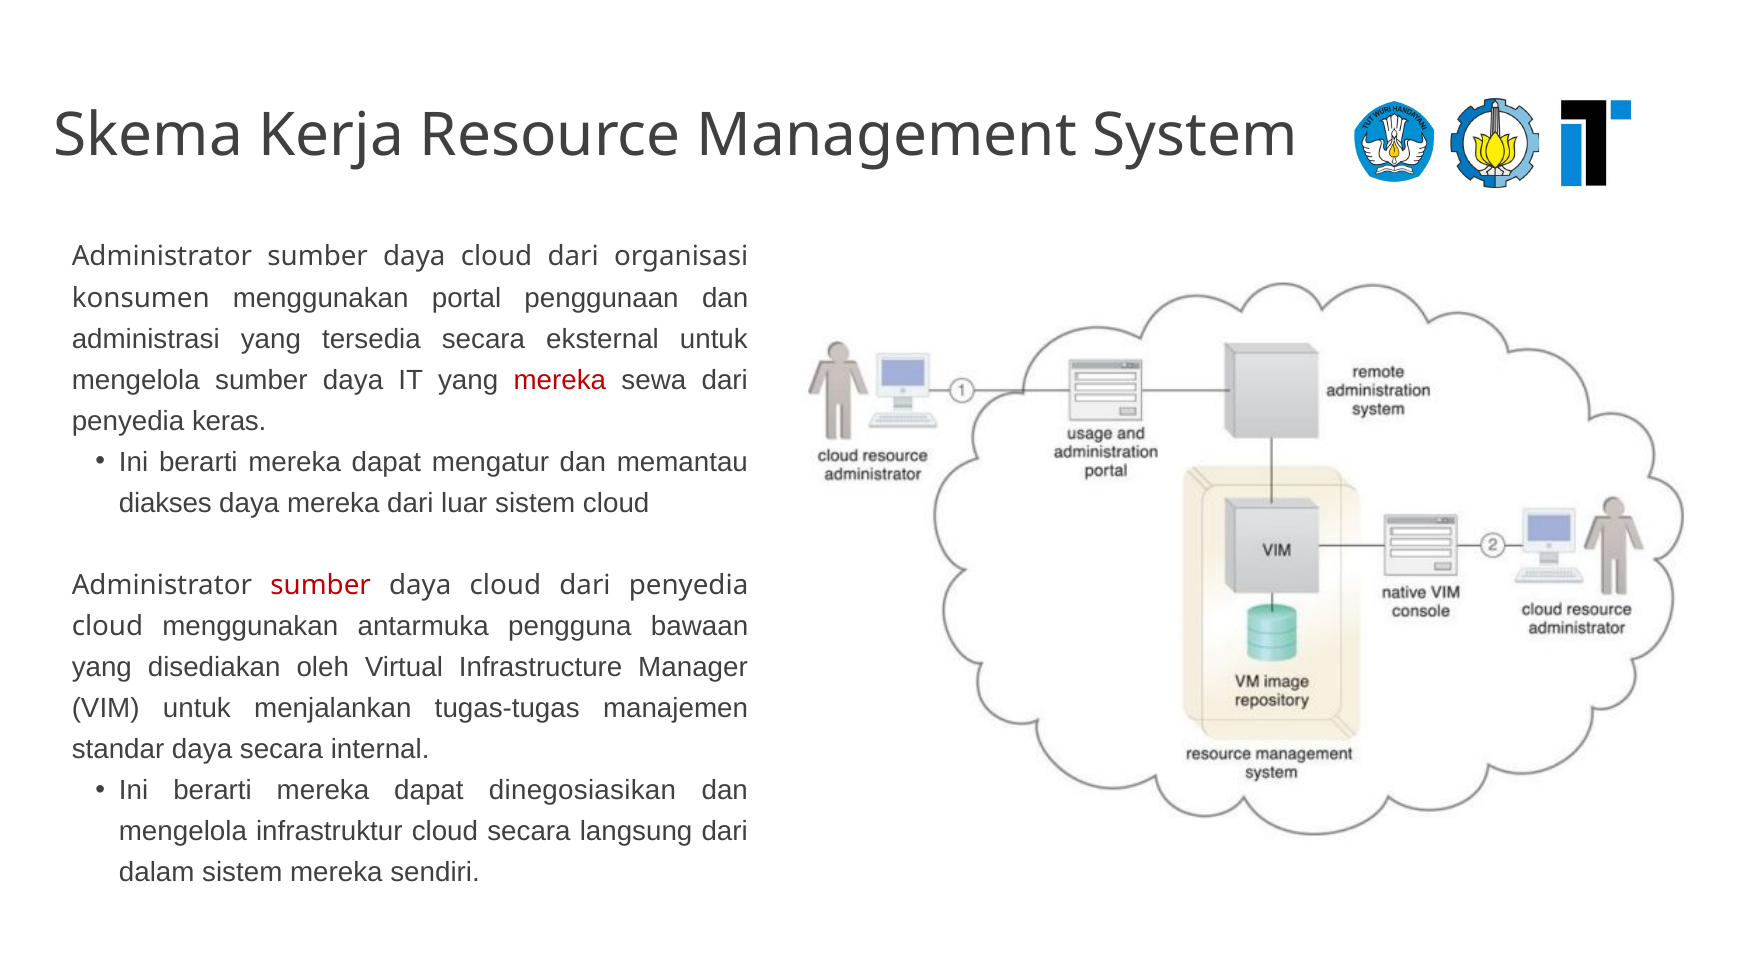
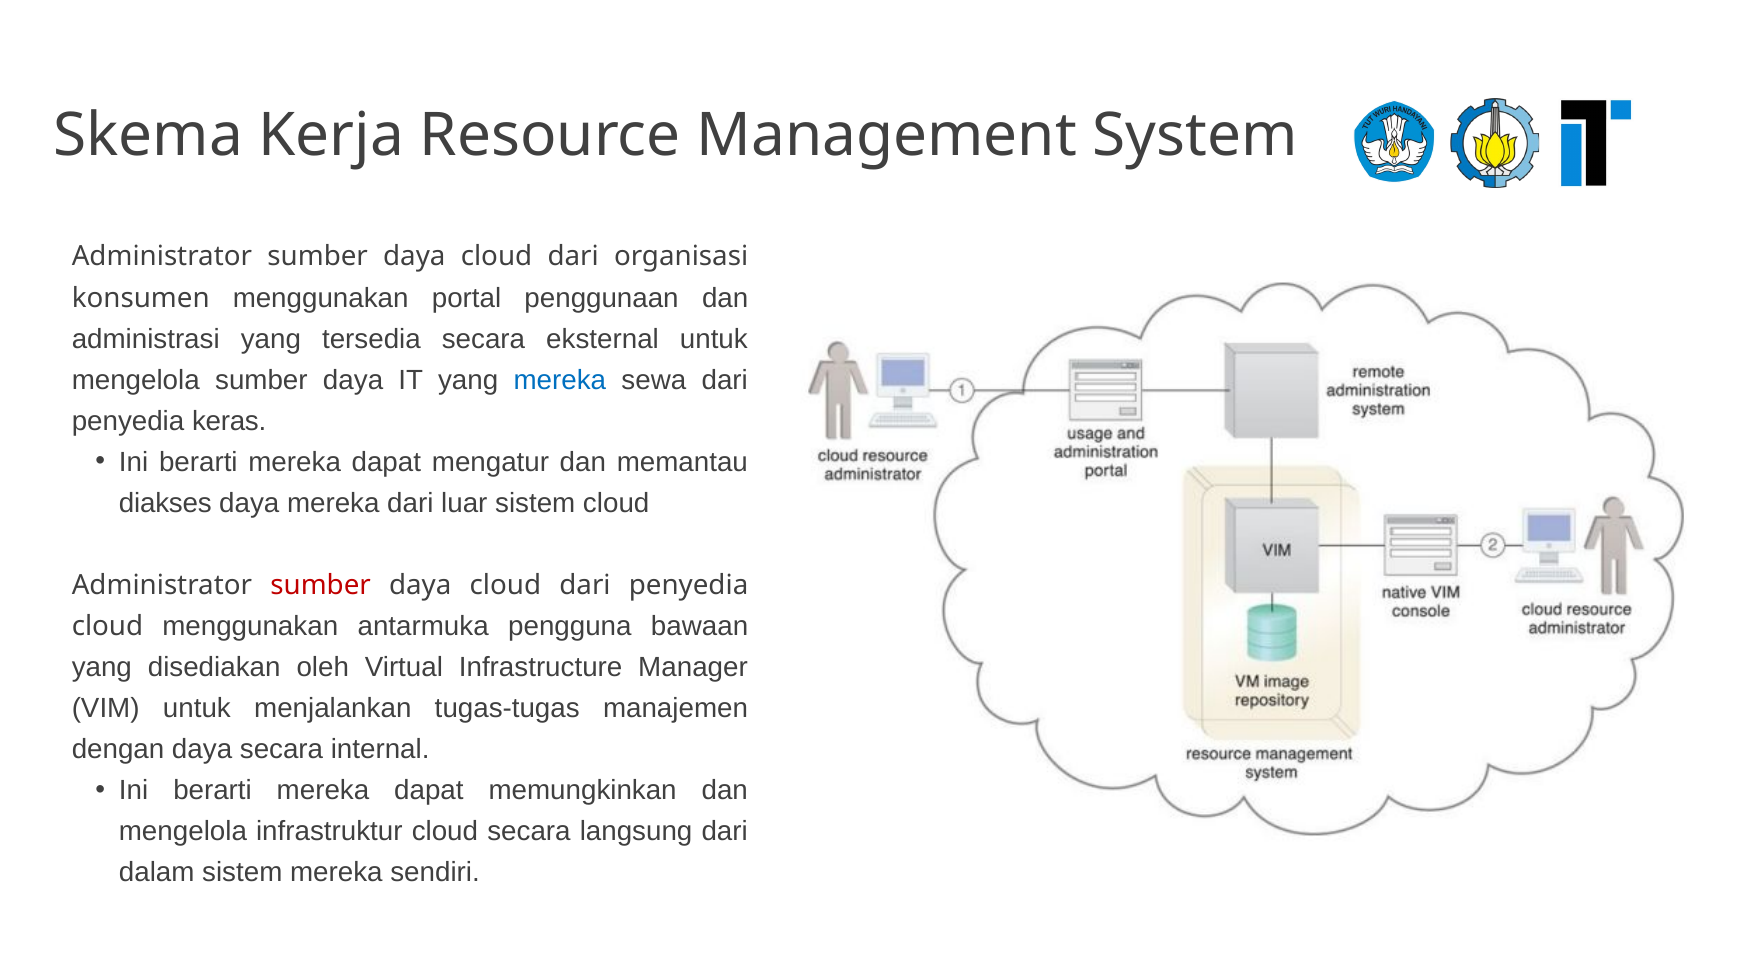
mereka colour: red -> blue (560, 380)
standar: standar -> dengan (118, 750)
dinegosiasikan: dinegosiasikan -> memungkinkan (583, 791)
